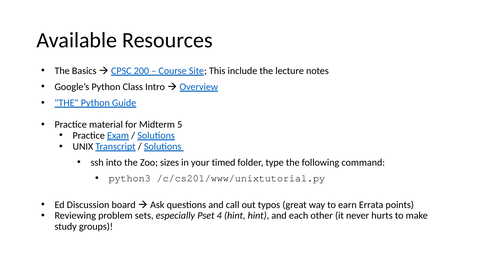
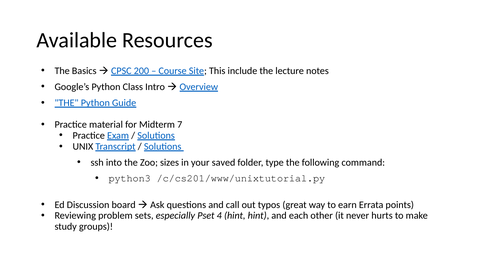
5: 5 -> 7 (180, 125)
timed: timed -> saved (224, 162)
